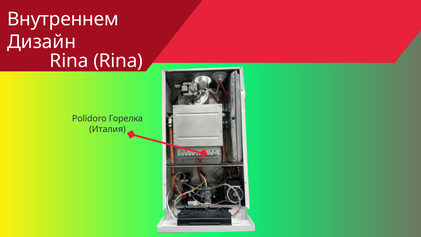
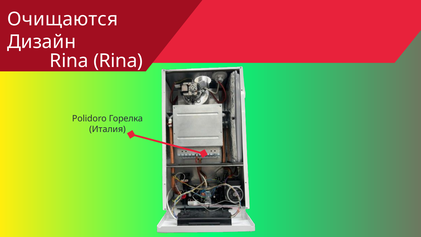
Внутреннем: Внутреннем -> Очищаются (63, 19)
